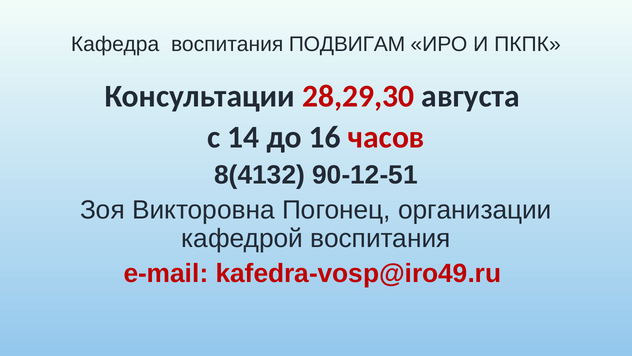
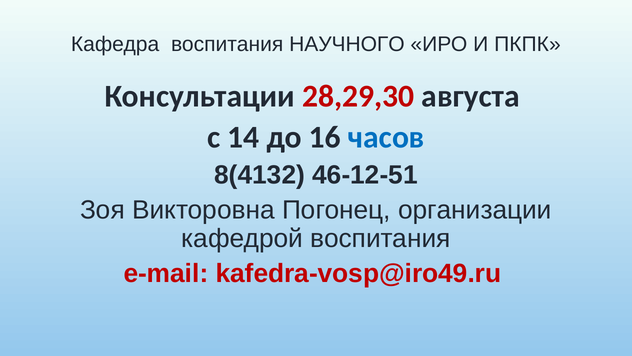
ПОДВИГАМ: ПОДВИГАМ -> НАУЧНОГО (347, 44)
часов colour: red -> blue (386, 137)
90-12-51: 90-12-51 -> 46-12-51 (365, 175)
